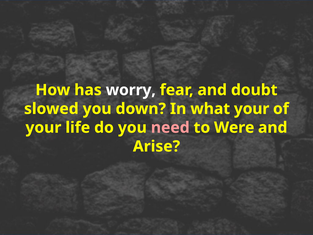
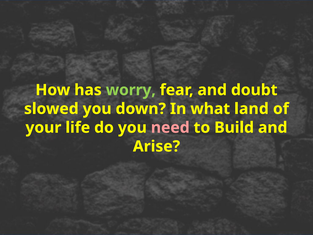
worry colour: white -> light green (131, 90)
what your: your -> land (251, 109)
Were: Were -> Build (234, 127)
